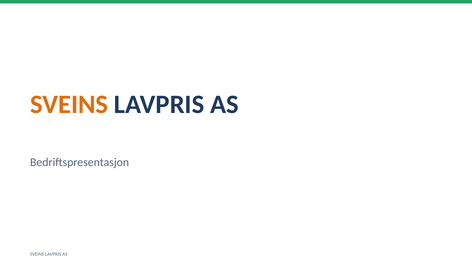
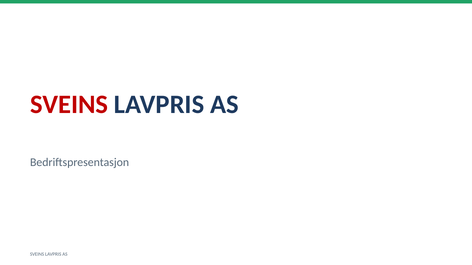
SVEINS colour: orange -> red (69, 105)
